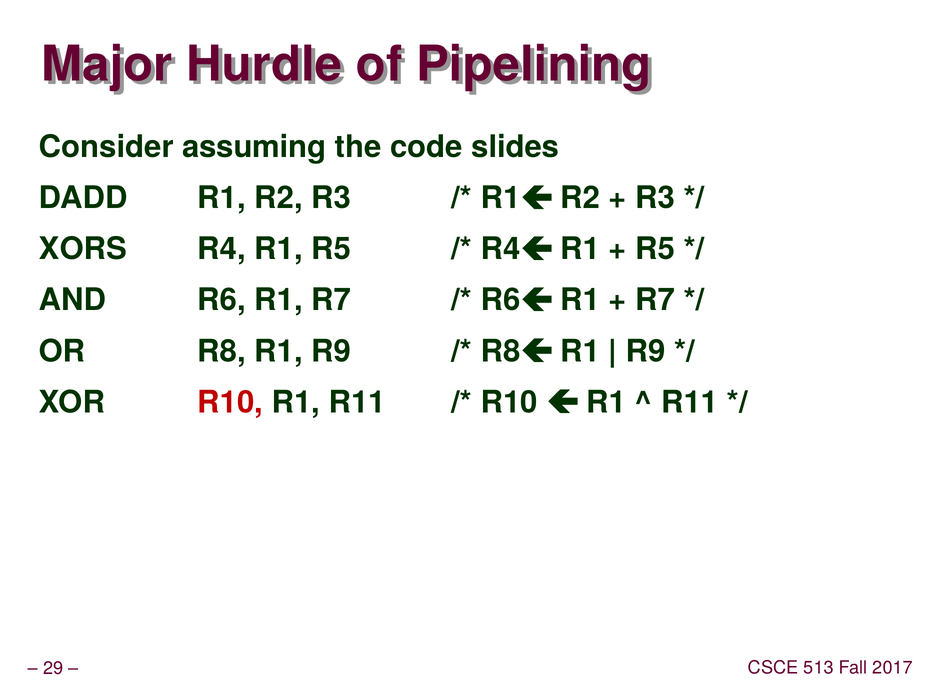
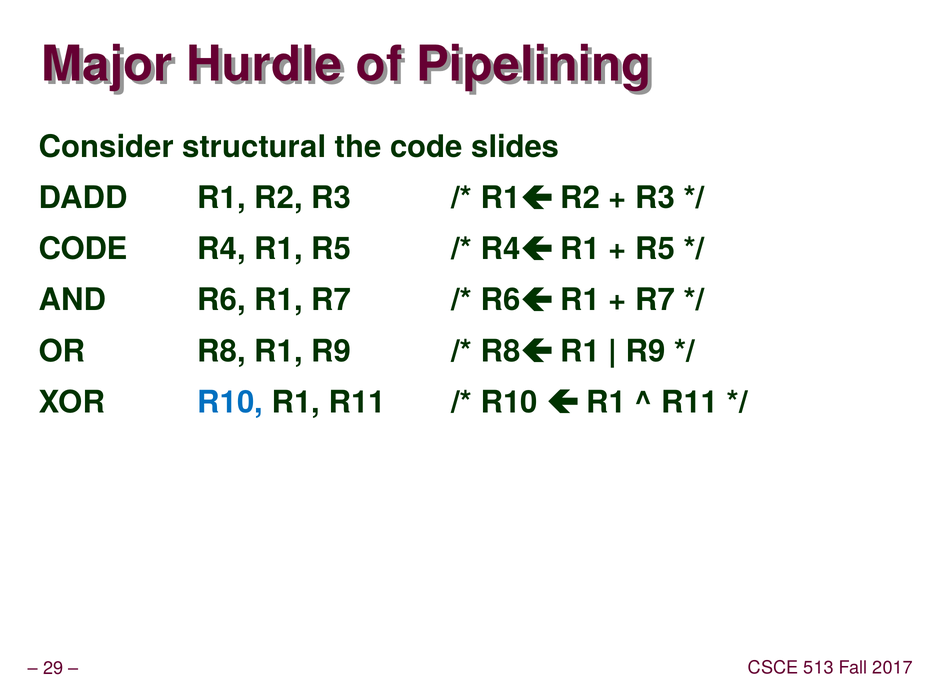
assuming: assuming -> structural (254, 147)
XORS: XORS -> CODE (83, 249)
R10 colour: red -> blue (230, 402)
